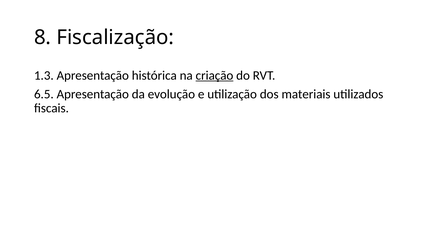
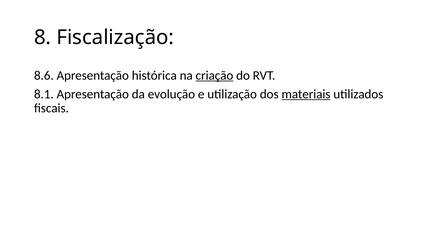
1.3: 1.3 -> 8.6 (44, 75)
6.5: 6.5 -> 8.1 (44, 94)
materiais underline: none -> present (306, 94)
